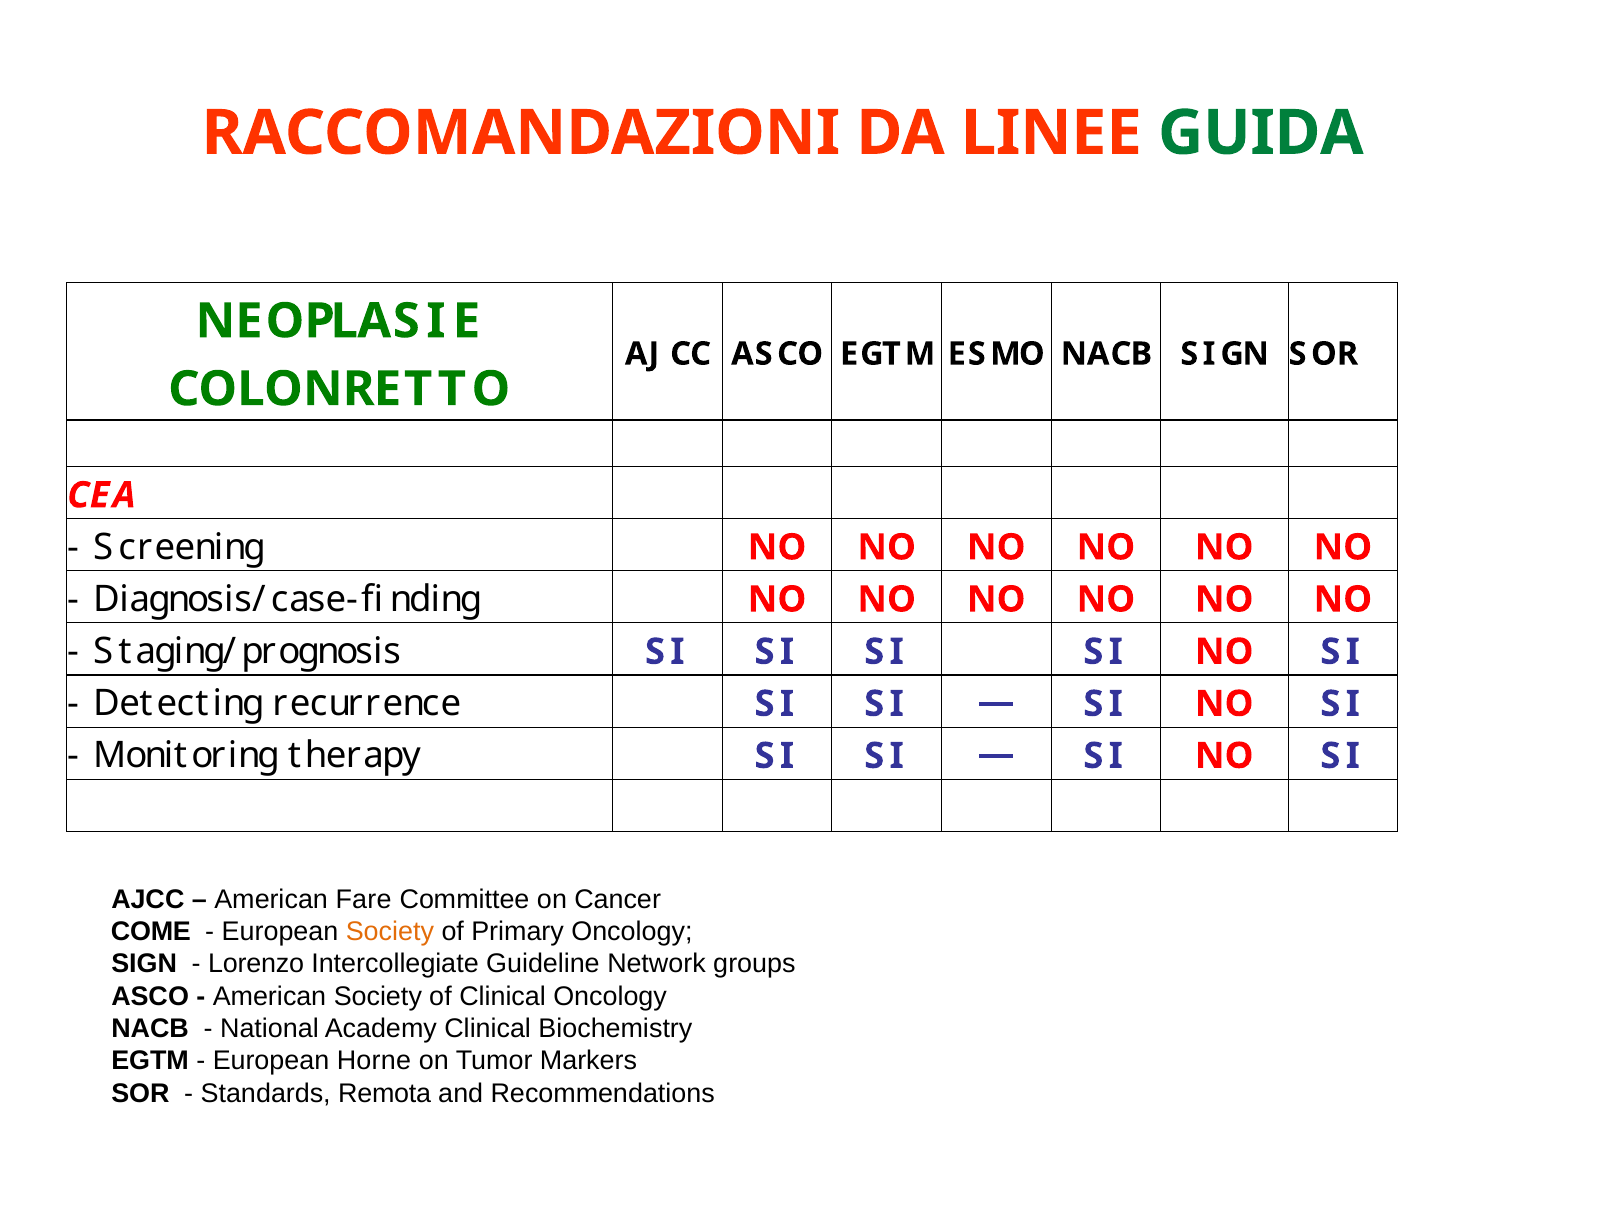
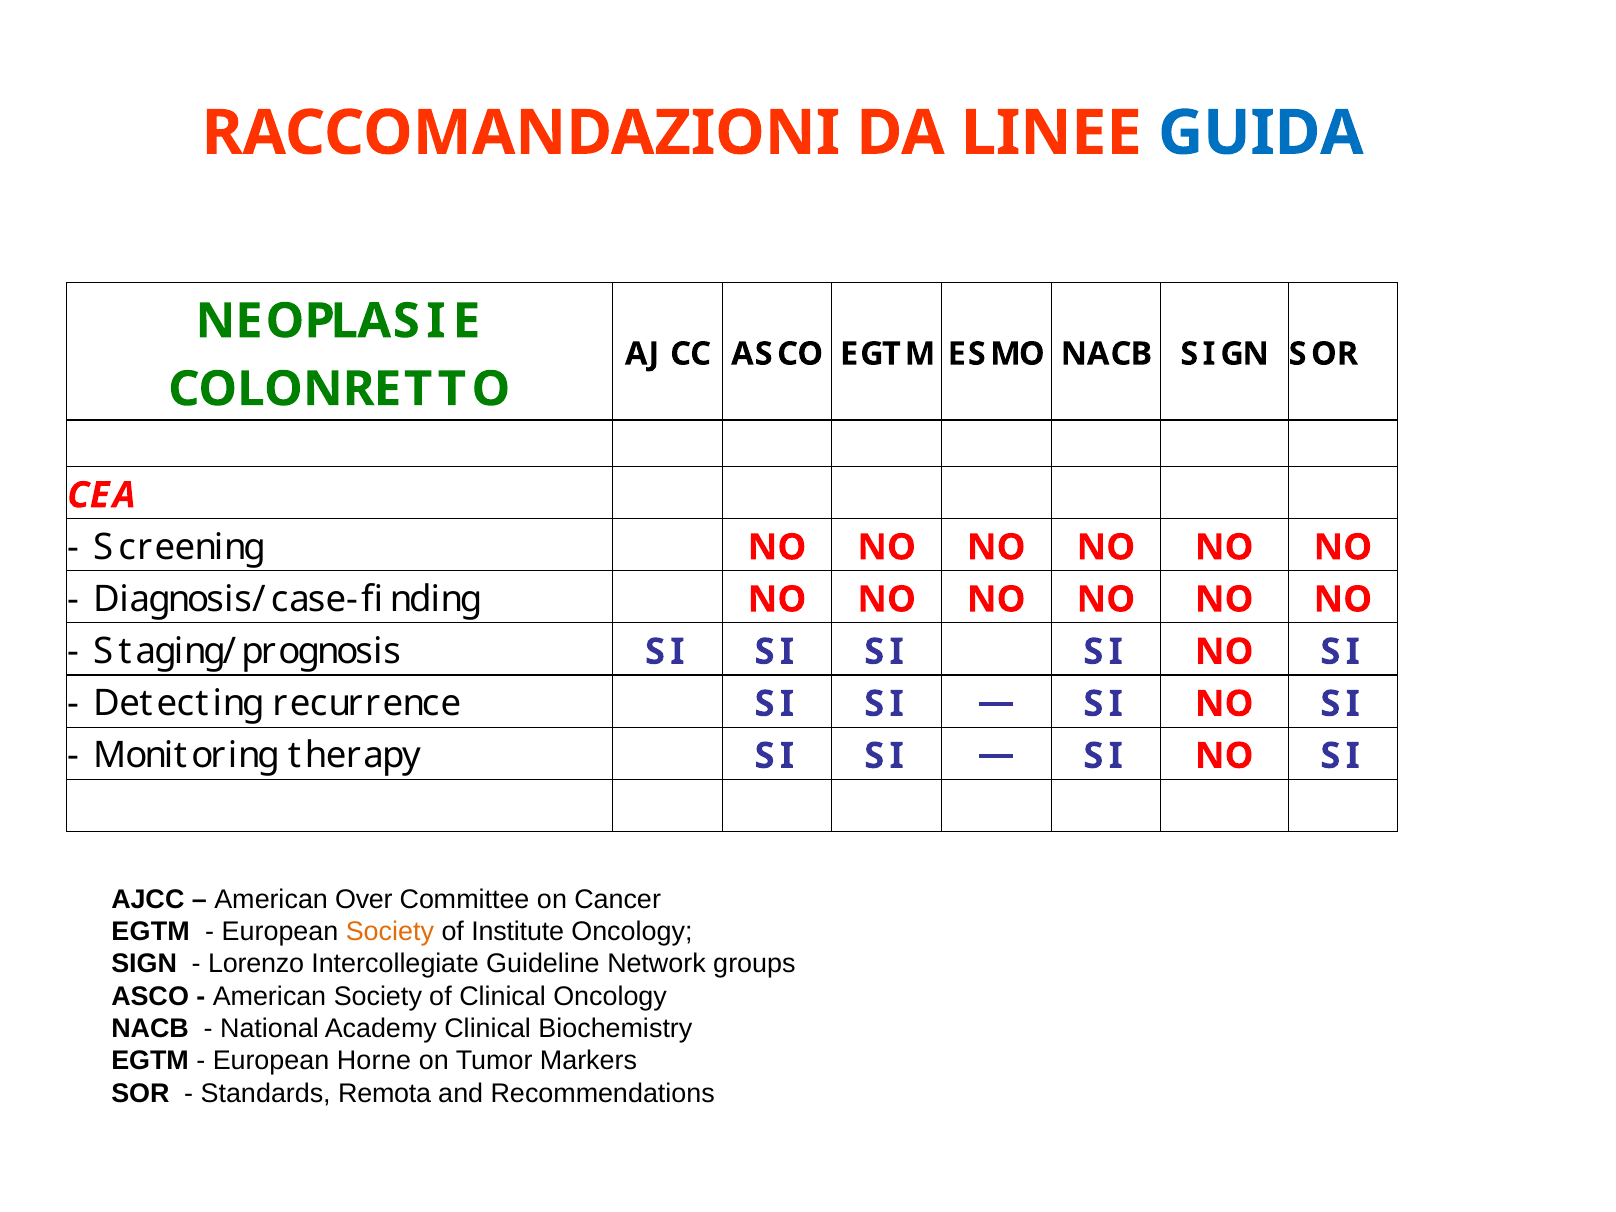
GUIDA colour: green -> blue (1261, 133)
Fare: Fare -> Over (364, 899)
COME: COME -> EGTM (151, 932)
Primary: Primary -> Institute (518, 932)
